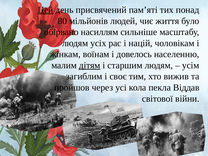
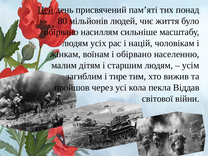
і довелось: довелось -> обірвано (134, 54)
дітям underline: present -> none (90, 65)
своє: своє -> тире (118, 76)
